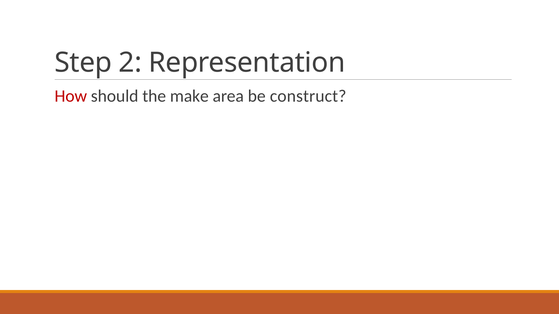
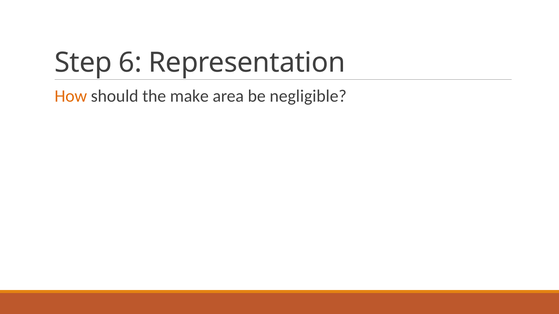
2: 2 -> 6 (130, 63)
How colour: red -> orange (71, 96)
construct: construct -> negligible (308, 96)
